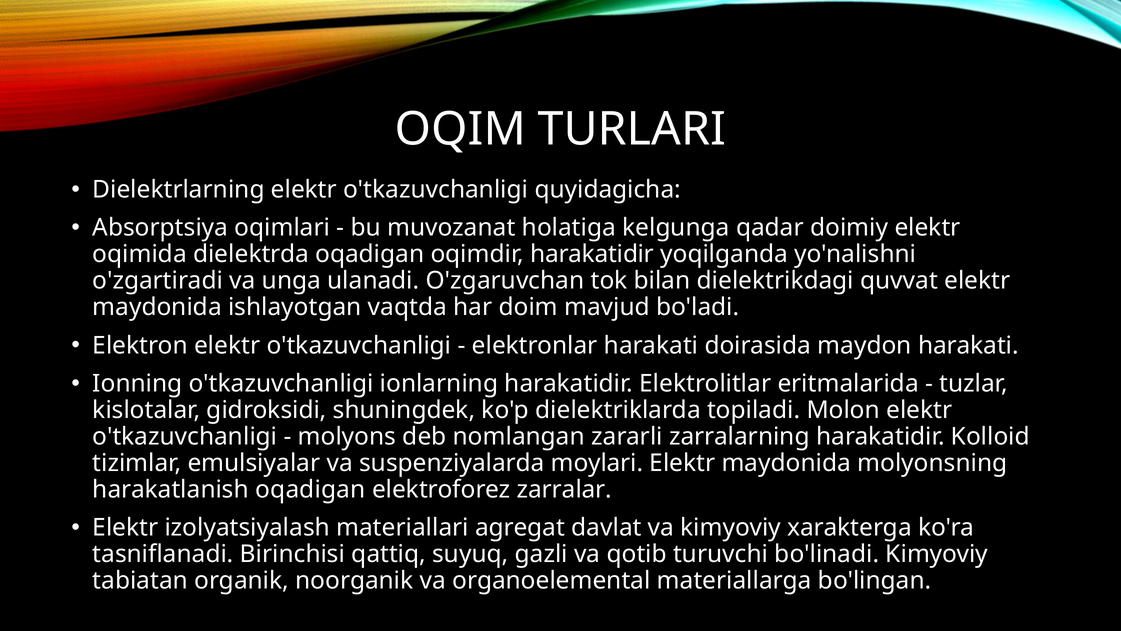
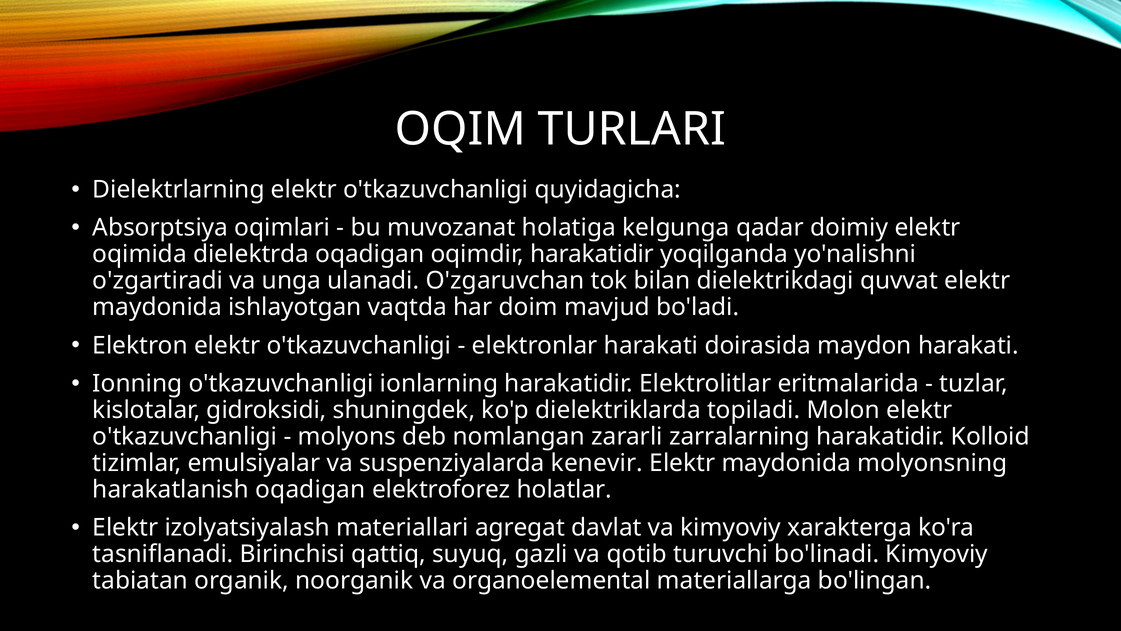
moylari: moylari -> kenevir (597, 463)
zarralar: zarralar -> holatlar (564, 489)
